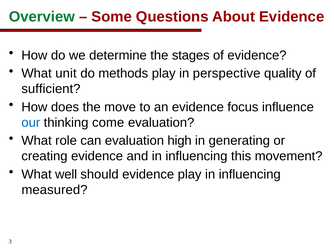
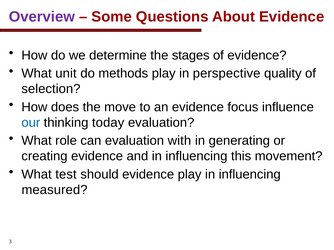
Overview colour: green -> purple (42, 17)
sufficient: sufficient -> selection (51, 89)
come: come -> today (108, 123)
high: high -> with (179, 141)
well: well -> test (66, 175)
